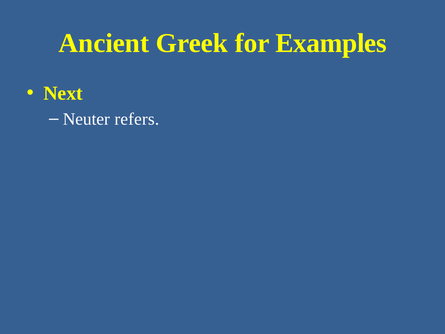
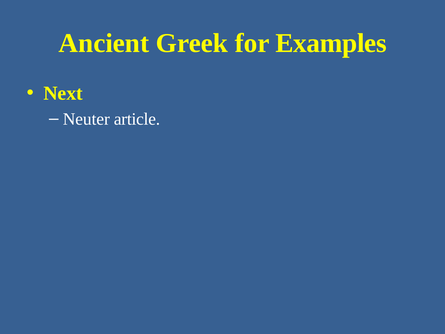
refers: refers -> article (137, 119)
